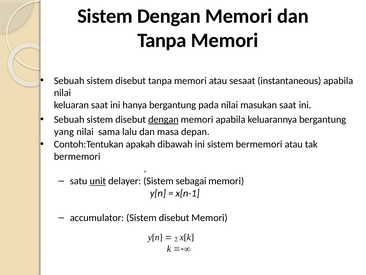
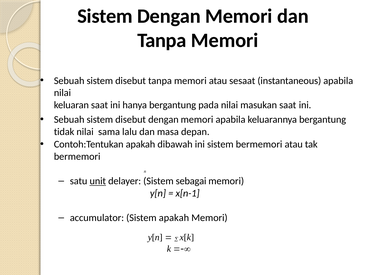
dengan underline: present -> none (163, 119)
yang: yang -> tidak (64, 132)
accumulator Sistem disebut: disebut -> apakah (174, 217)
